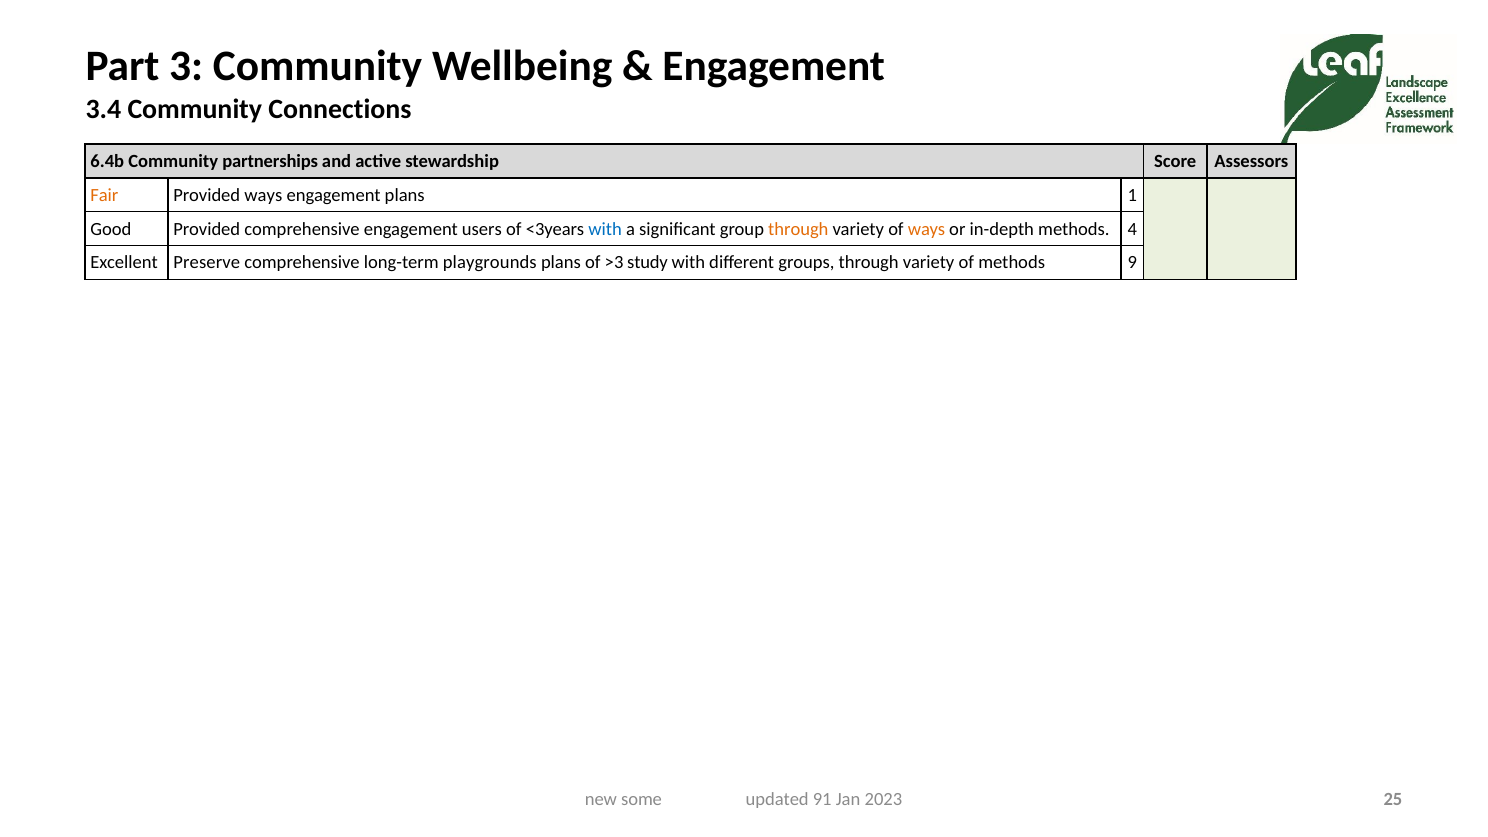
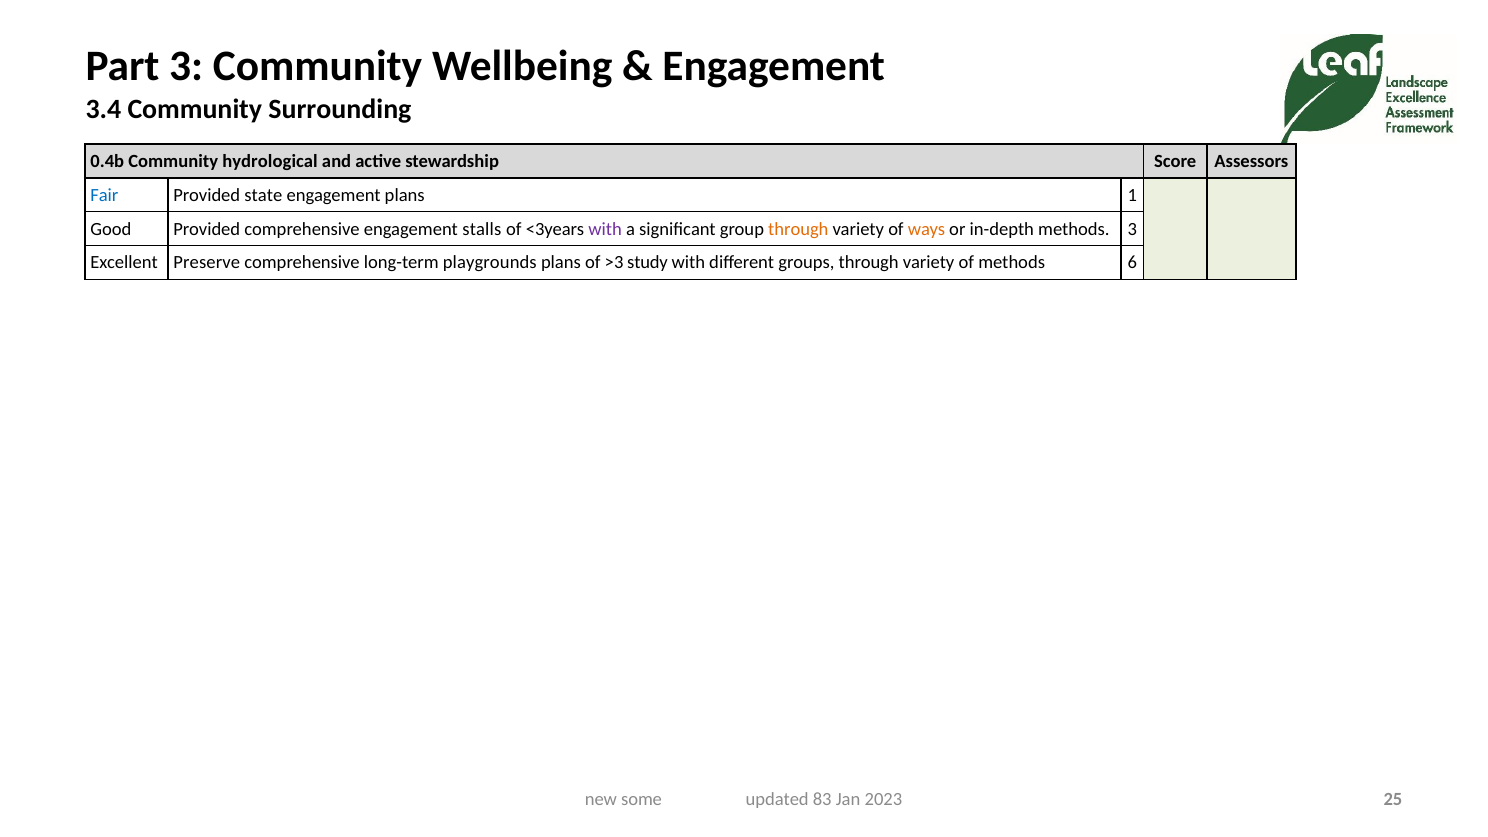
Connections: Connections -> Surrounding (340, 110)
6.4b: 6.4b -> 0.4b (107, 161)
partnerships: partnerships -> hydrological (270, 161)
Fair colour: orange -> blue (104, 195)
Provided ways: ways -> state (263, 195)
users: users -> stalls (482, 229)
with colour: blue -> purple (605, 229)
methods 4: 4 -> 3 (1132, 229)
9: 9 -> 6 (1132, 263)
91: 91 -> 83 (822, 799)
